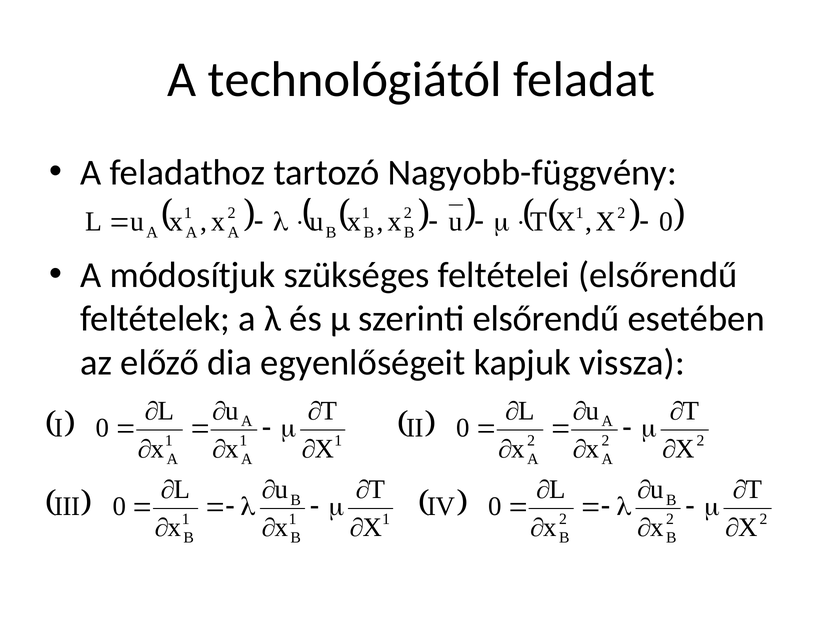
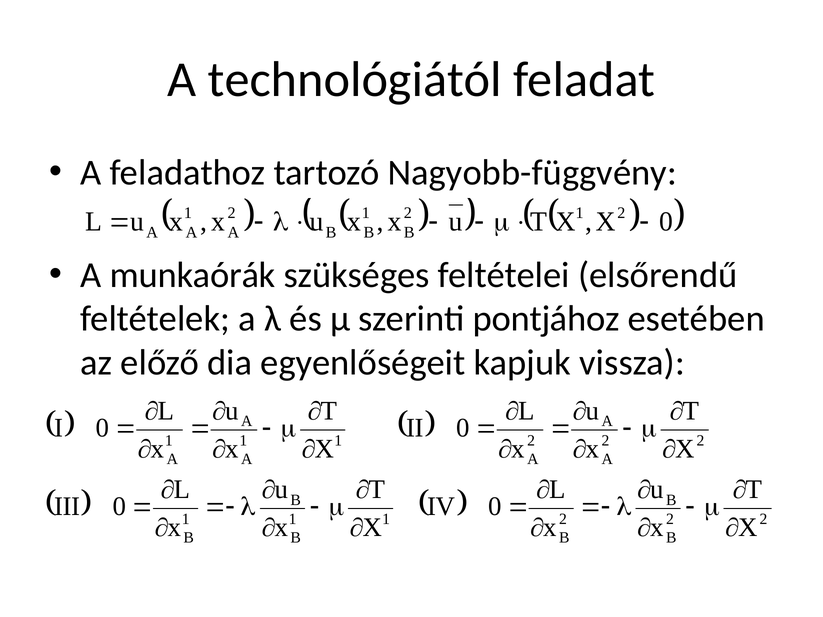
módosítjuk: módosítjuk -> munkaórák (193, 275)
szerinti elsőrendű: elsőrendű -> pontjához (546, 319)
